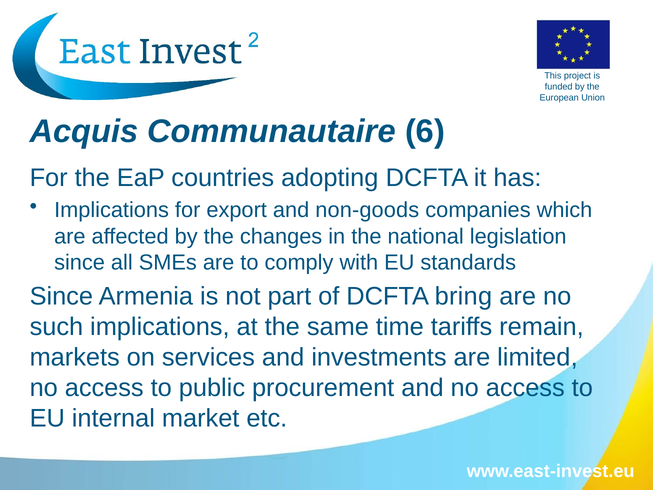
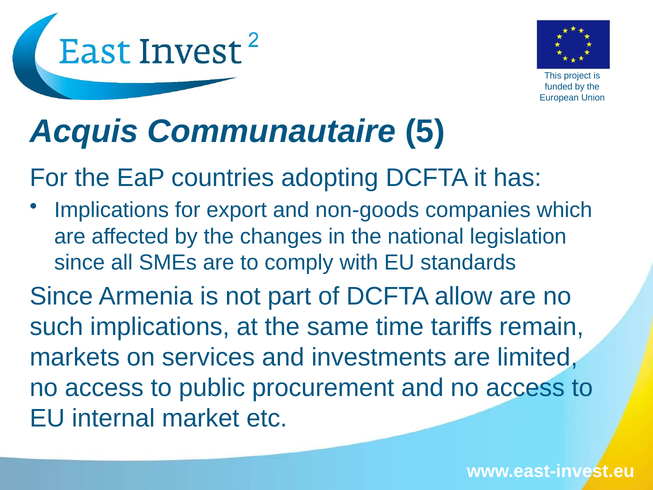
6: 6 -> 5 (425, 131)
bring: bring -> allow (464, 296)
